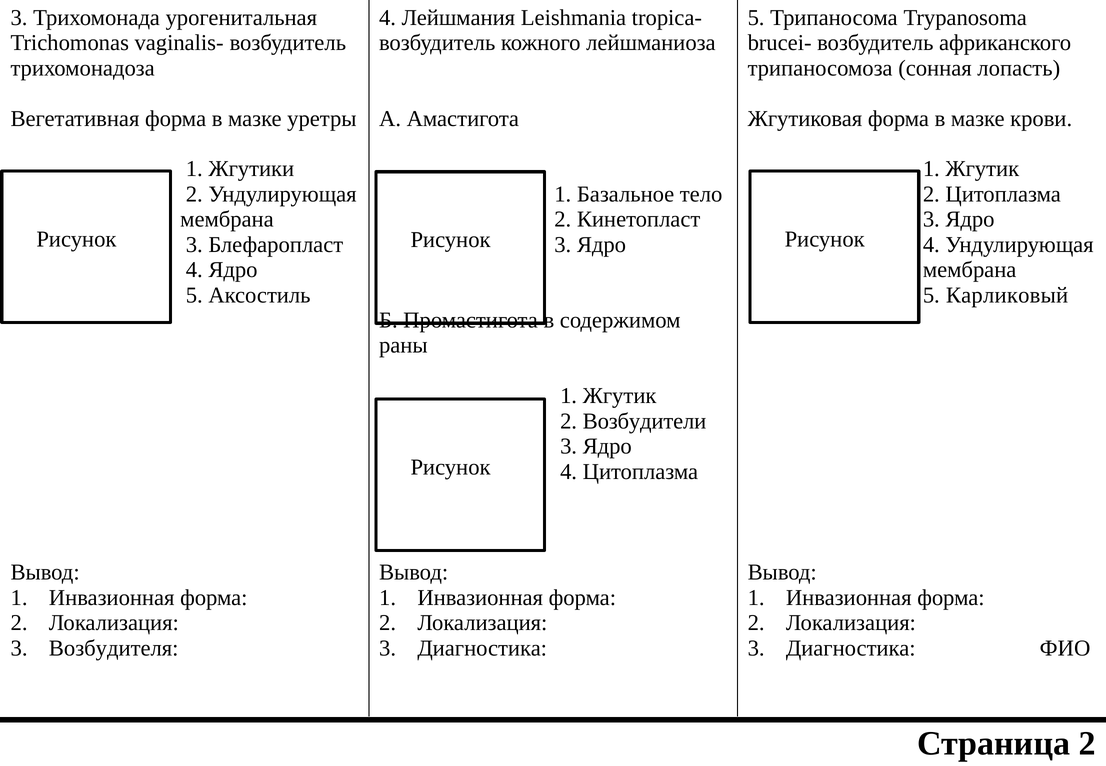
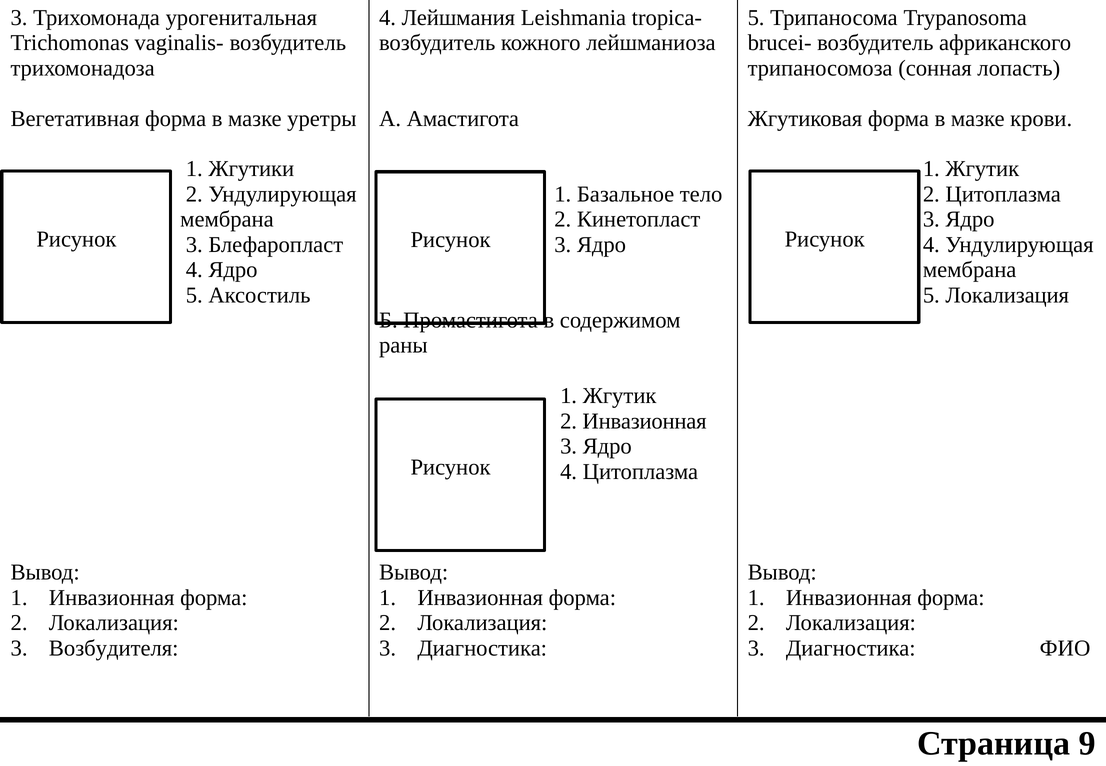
5 Карликовый: Карликовый -> Локализация (1007, 295)
2 Возбудители: Возбудители -> Инвазионная (645, 421)
Страница 2: 2 -> 9 (1087, 743)
